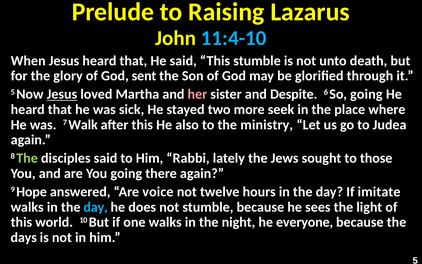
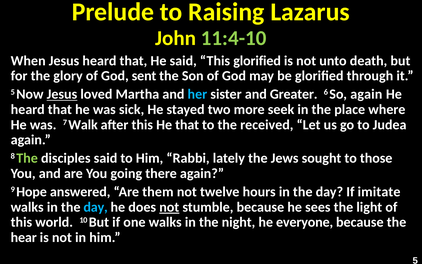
11:4-10 colour: light blue -> light green (234, 38)
This stumble: stumble -> glorified (257, 61)
her colour: pink -> light blue (197, 94)
Despite: Despite -> Greater (294, 94)
So going: going -> again (366, 94)
He also: also -> that (187, 125)
ministry: ministry -> received (267, 125)
voice: voice -> them (158, 192)
not underline: none -> present (169, 207)
days: days -> hear (24, 237)
